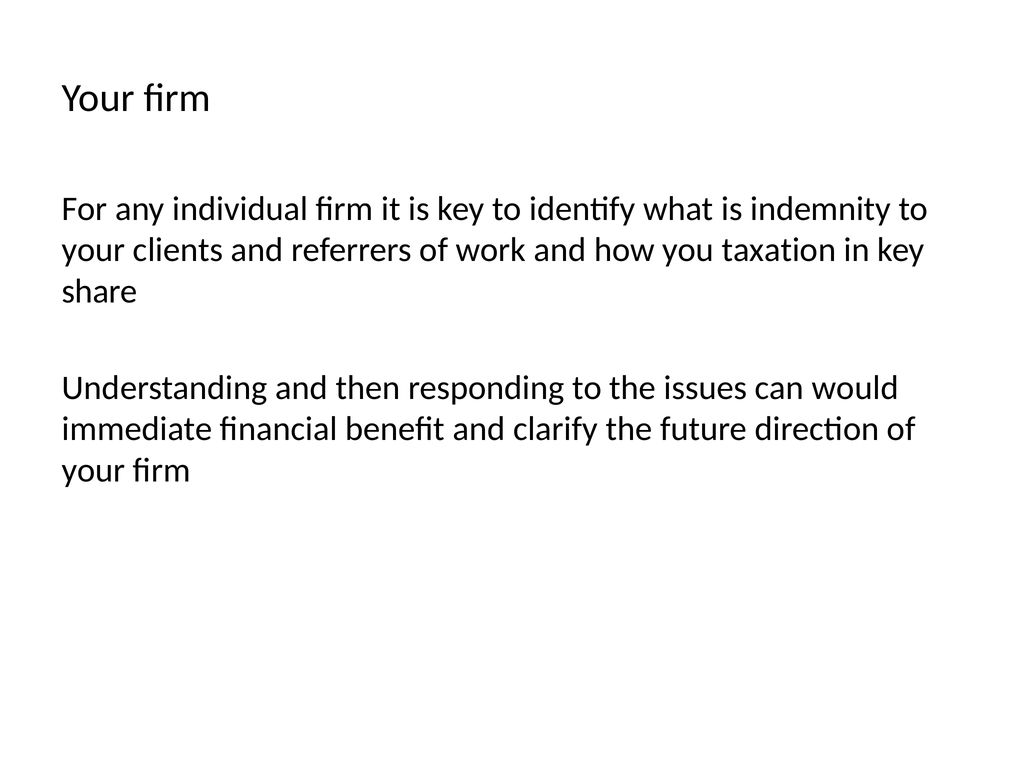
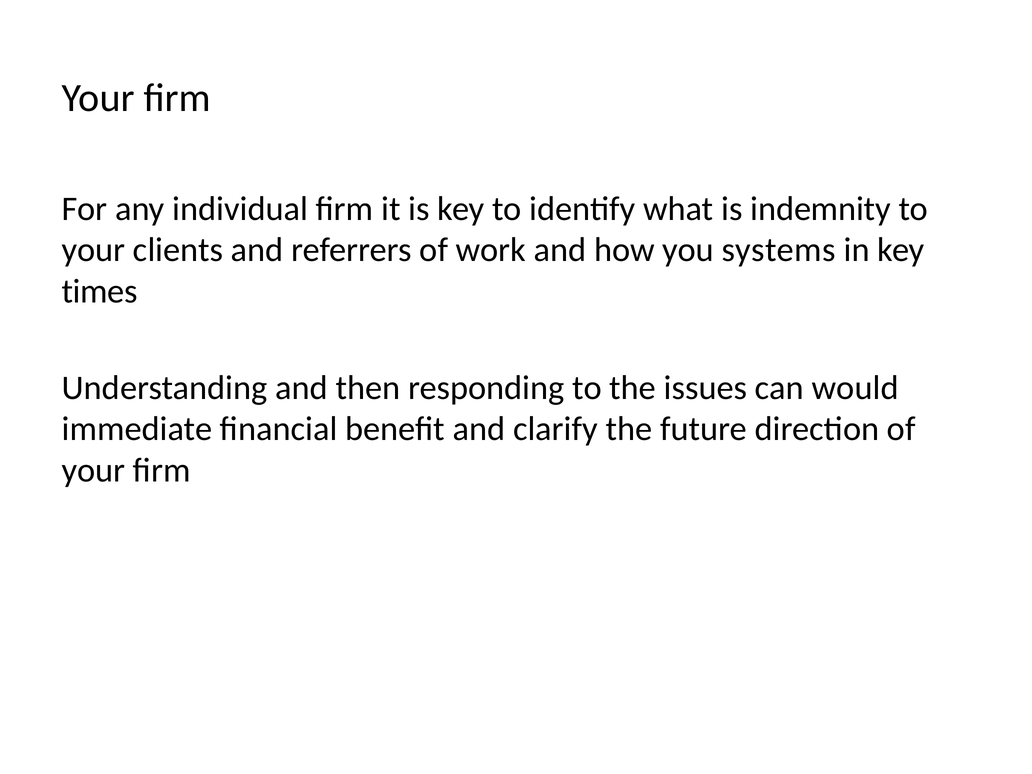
taxation: taxation -> systems (779, 250)
share: share -> times (100, 291)
